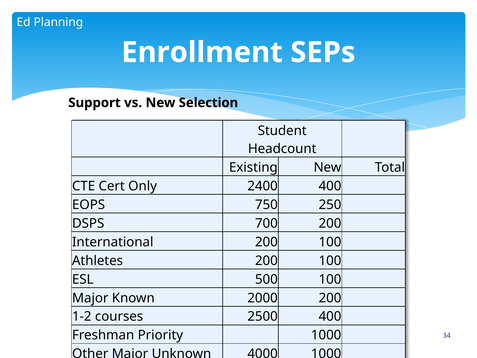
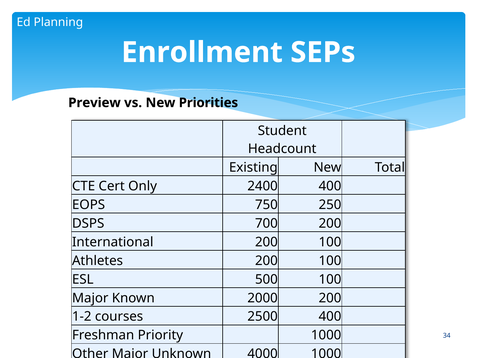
Support: Support -> Preview (95, 103)
Selection: Selection -> Priorities (208, 103)
